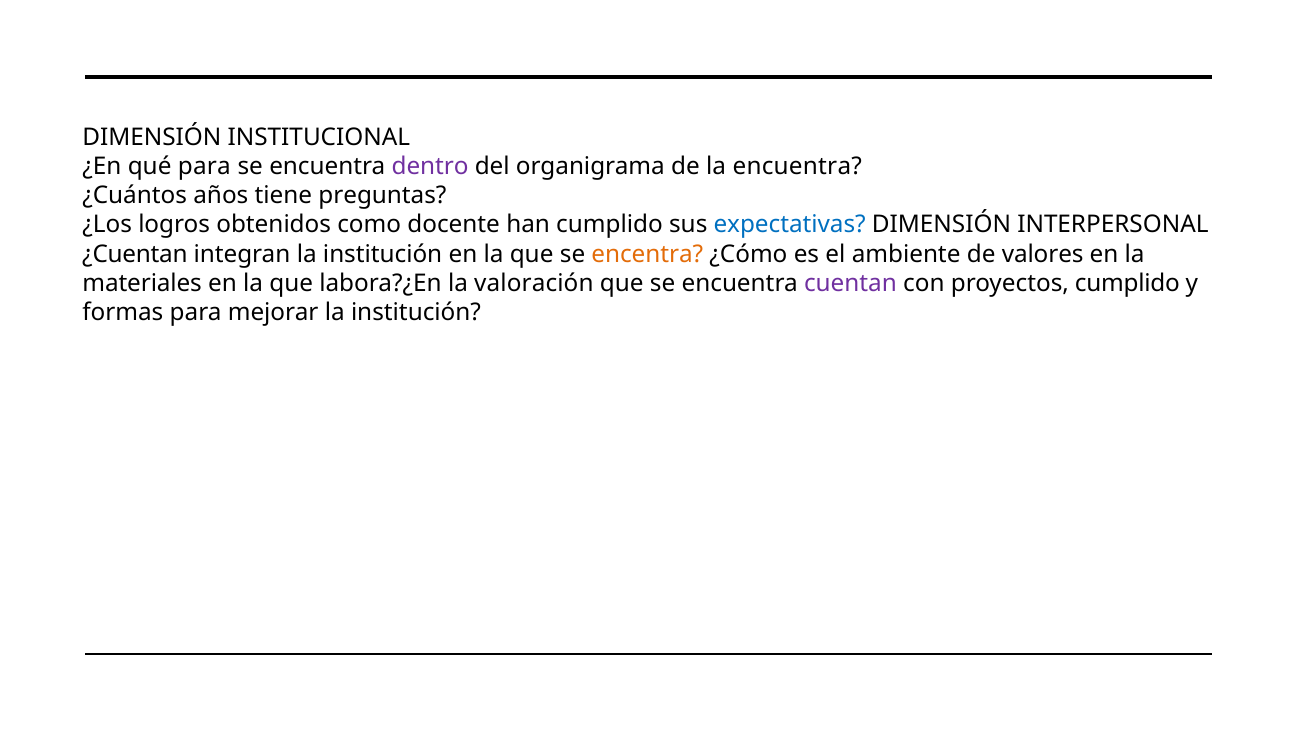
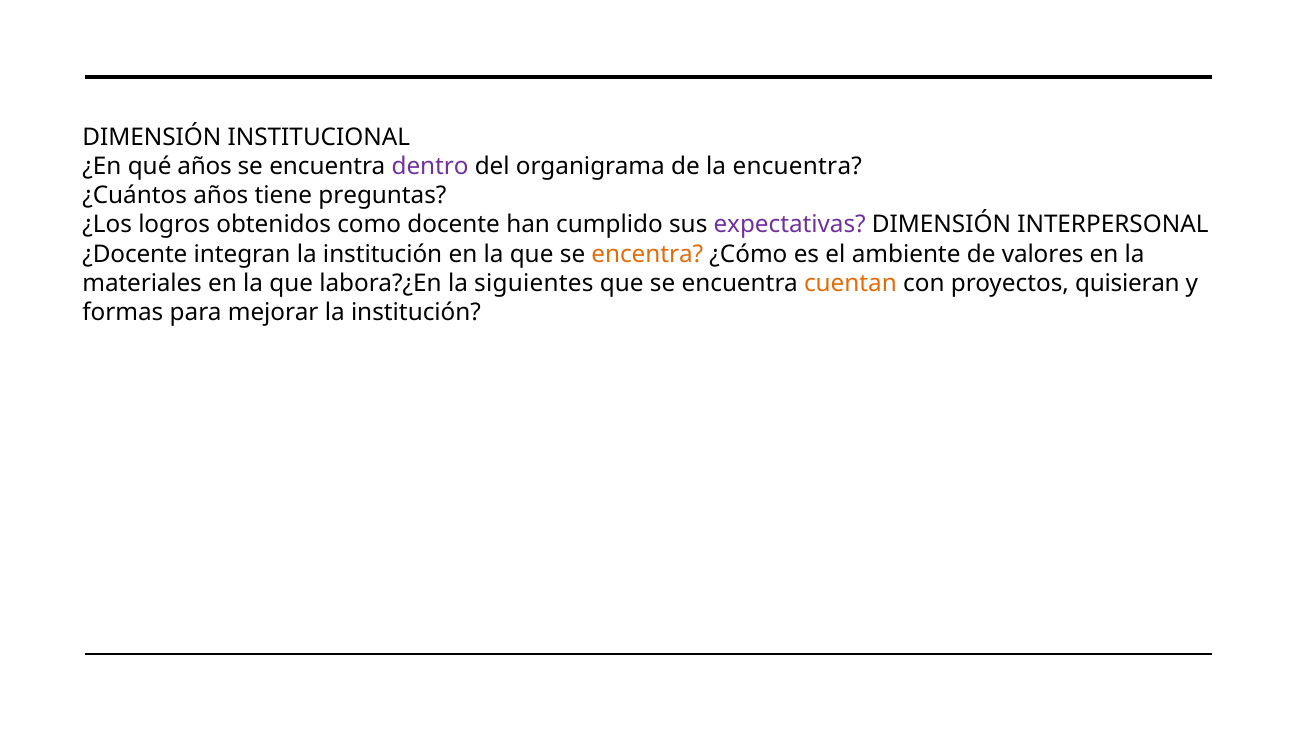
qué para: para -> años (205, 166)
expectativas colour: blue -> purple (790, 225)
¿Cuentan: ¿Cuentan -> ¿Docente (135, 254)
valoración: valoración -> siguientes (534, 283)
cuentan colour: purple -> orange (850, 283)
proyectos cumplido: cumplido -> quisieran (1127, 283)
